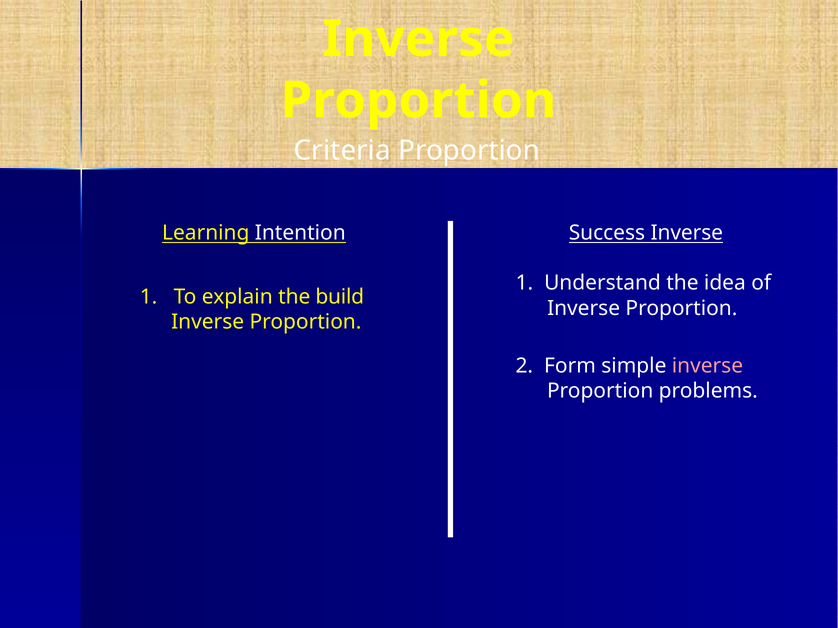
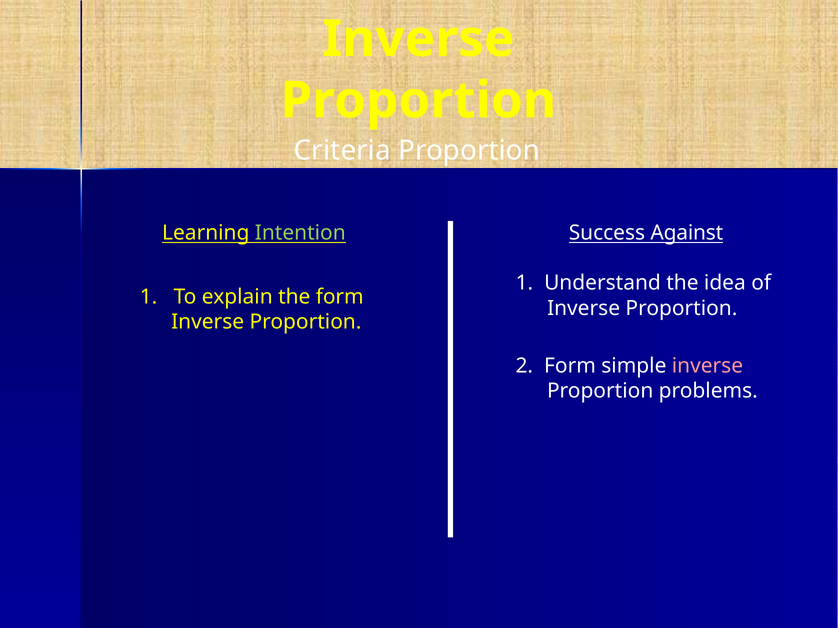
Intention colour: white -> light green (300, 233)
Success Inverse: Inverse -> Against (687, 233)
the build: build -> form (340, 297)
